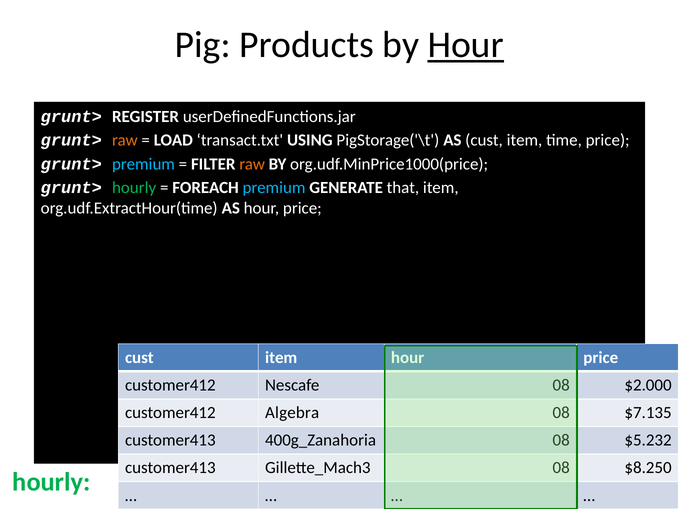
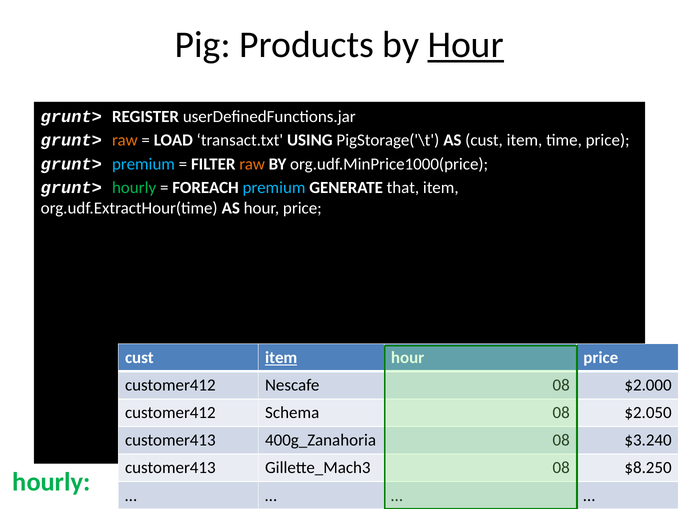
item underline: none -> present (281, 358)
Algebra: Algebra -> Schema (292, 413)
$7.135: $7.135 -> $2.050 (648, 413)
$5.232: $5.232 -> $3.240 (648, 441)
